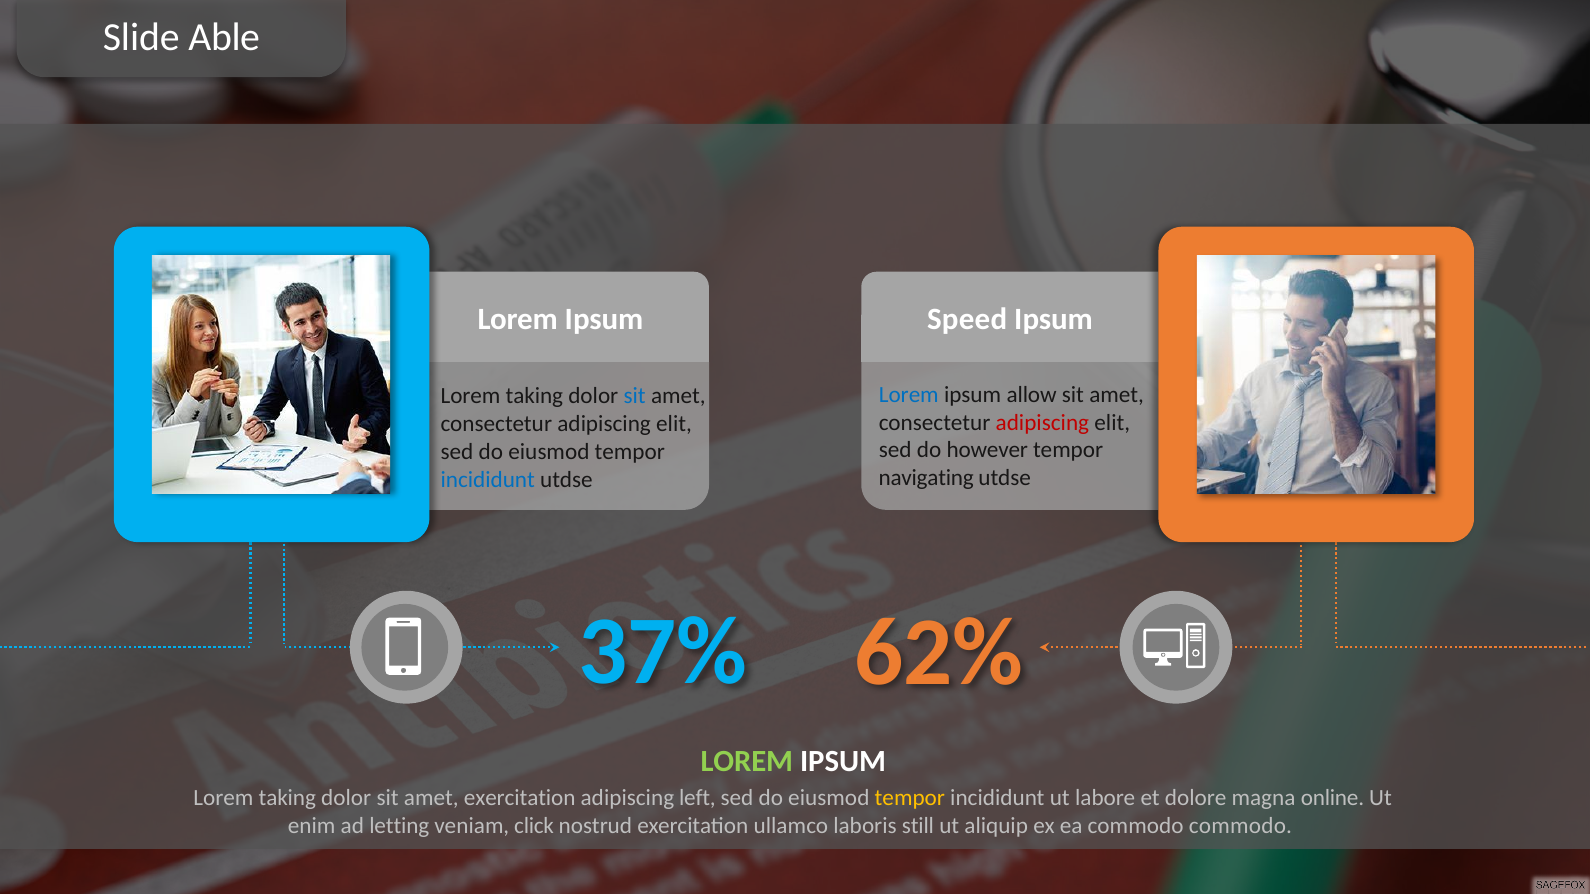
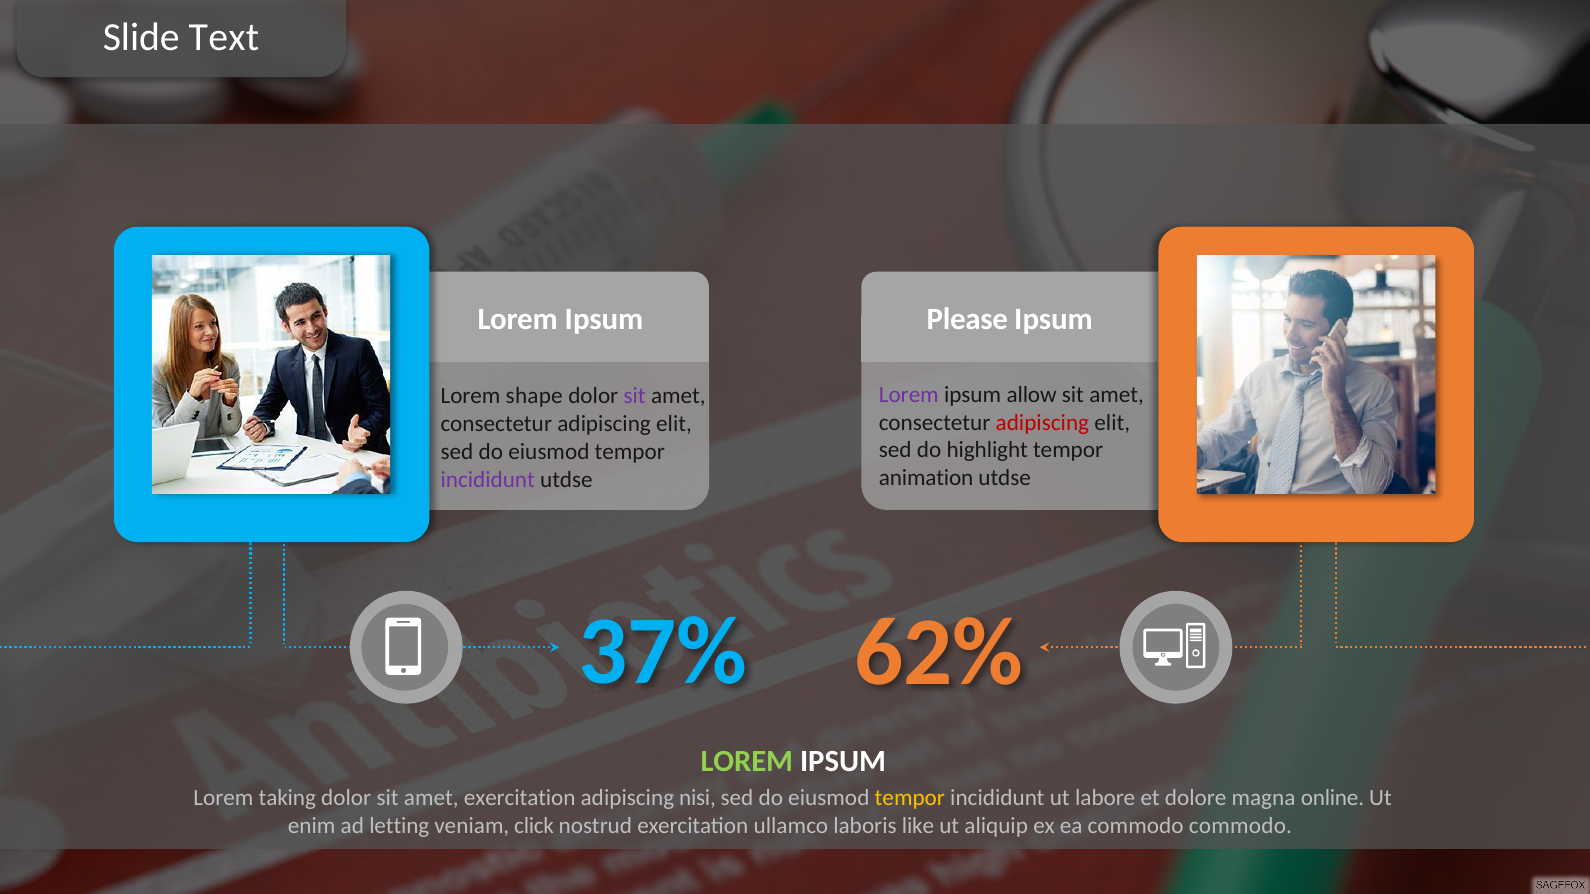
Able: Able -> Text (224, 38)
Speed: Speed -> Please (967, 319)
Lorem colour: blue -> purple (909, 395)
taking: taking -> shape (534, 396)
sit colour: blue -> purple (635, 396)
however: however -> highlight (987, 451)
navigating: navigating -> animation (926, 478)
incididunt colour: blue -> purple (488, 480)
left: left -> nisi (697, 798)
still: still -> like (918, 826)
